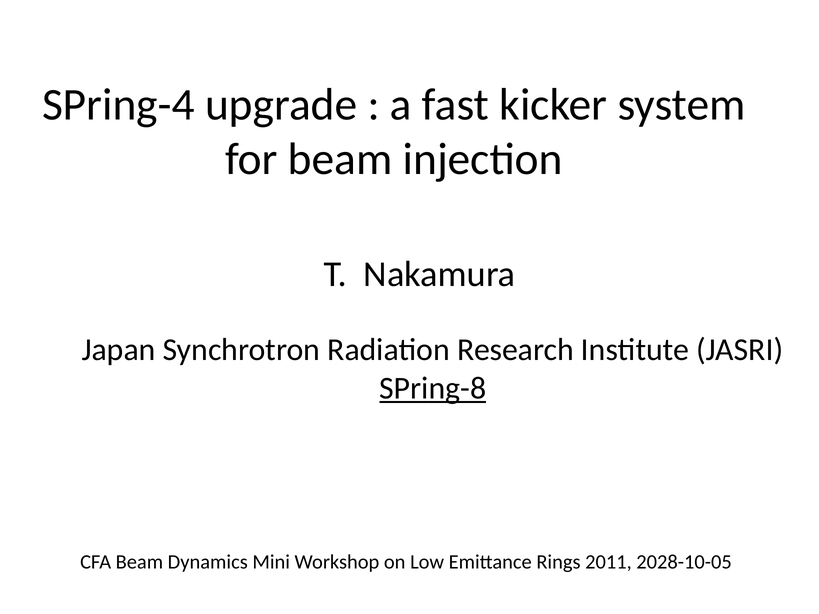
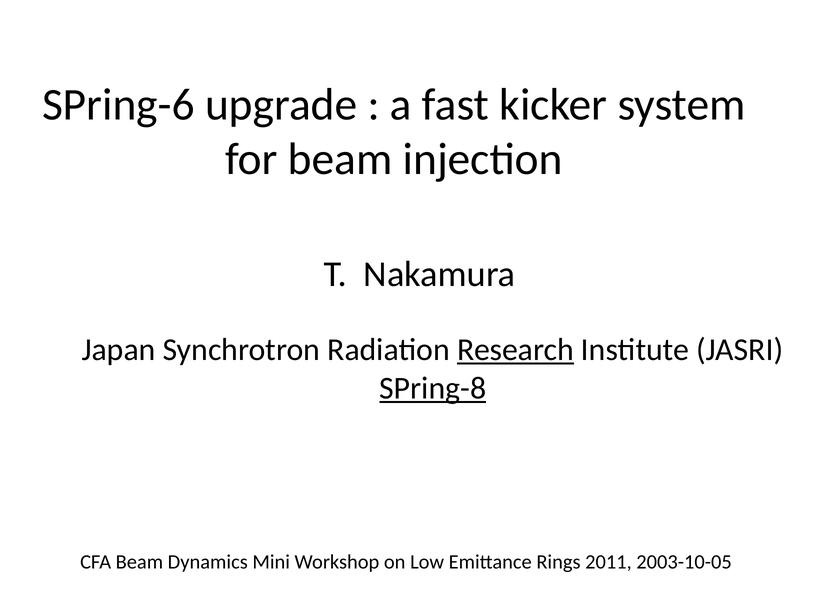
SPring-4: SPring-4 -> SPring-6 (118, 105)
Research underline: none -> present (516, 350)
2028-10-05: 2028-10-05 -> 2003-10-05 (684, 562)
